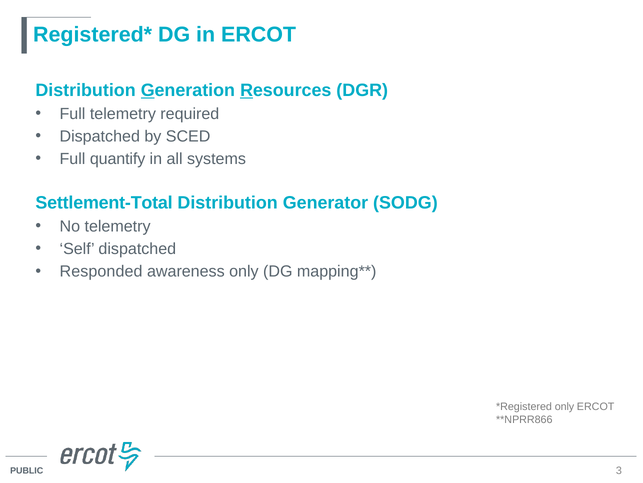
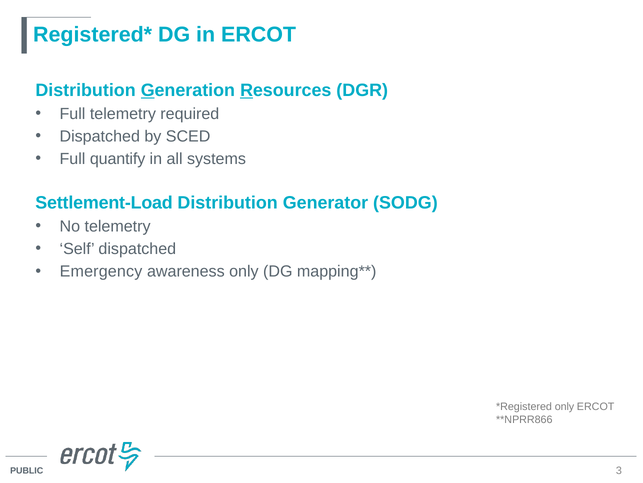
Settlement-Total: Settlement-Total -> Settlement-Load (104, 203)
Responded: Responded -> Emergency (101, 271)
